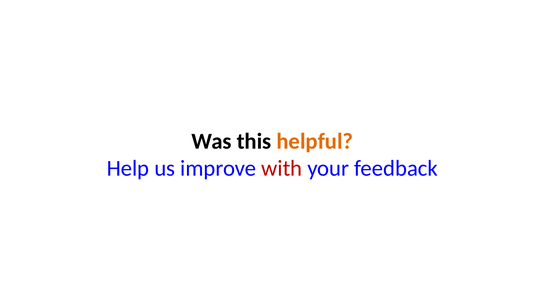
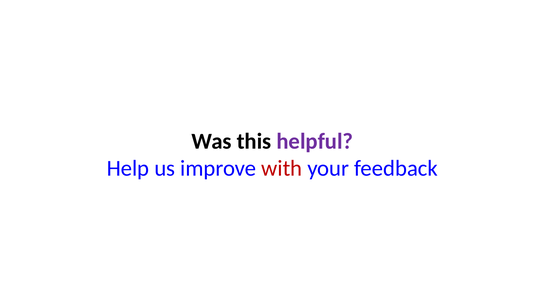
helpful colour: orange -> purple (315, 141)
